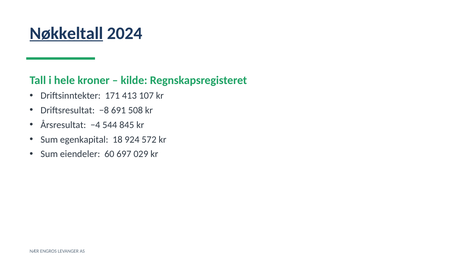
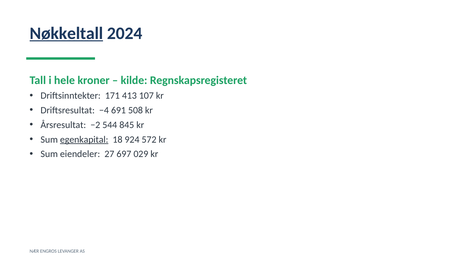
−8: −8 -> −4 (104, 110)
−4: −4 -> −2 (95, 125)
egenkapital underline: none -> present (84, 140)
60: 60 -> 27 (109, 154)
